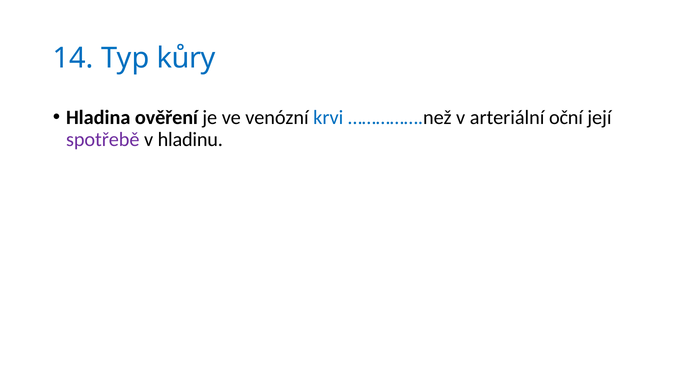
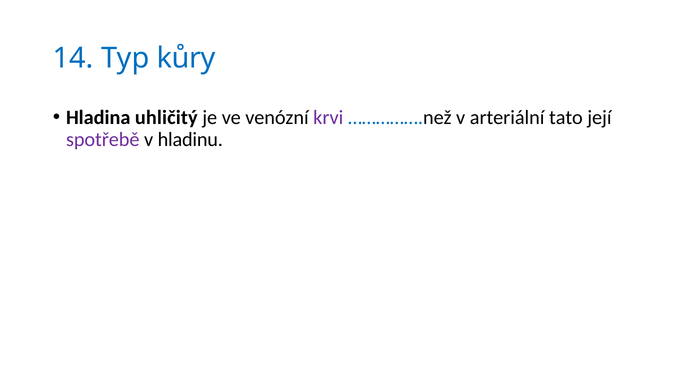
ověření: ověření -> uhličitý (166, 118)
krvi colour: blue -> purple (328, 118)
oční: oční -> tato (566, 118)
